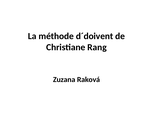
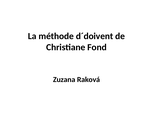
Rang: Rang -> Fond (97, 48)
